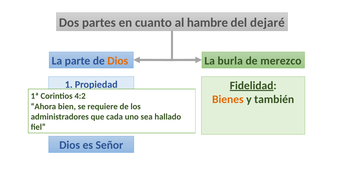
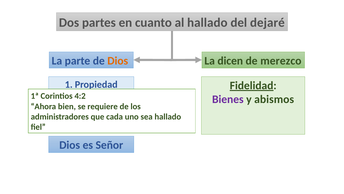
al hambre: hambre -> hallado (207, 23)
burla: burla -> dicen (230, 61)
Bienes colour: orange -> purple (228, 99)
también: también -> abismos (274, 99)
